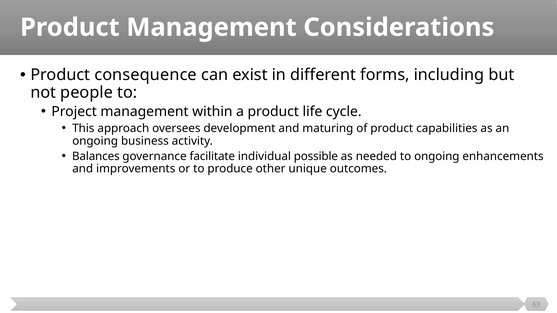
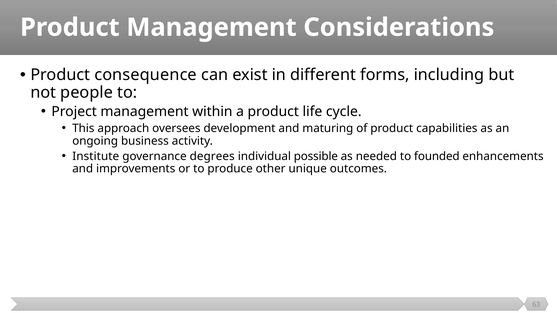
Balances: Balances -> Institute (96, 156)
facilitate: facilitate -> degrees (212, 156)
to ongoing: ongoing -> founded (437, 156)
